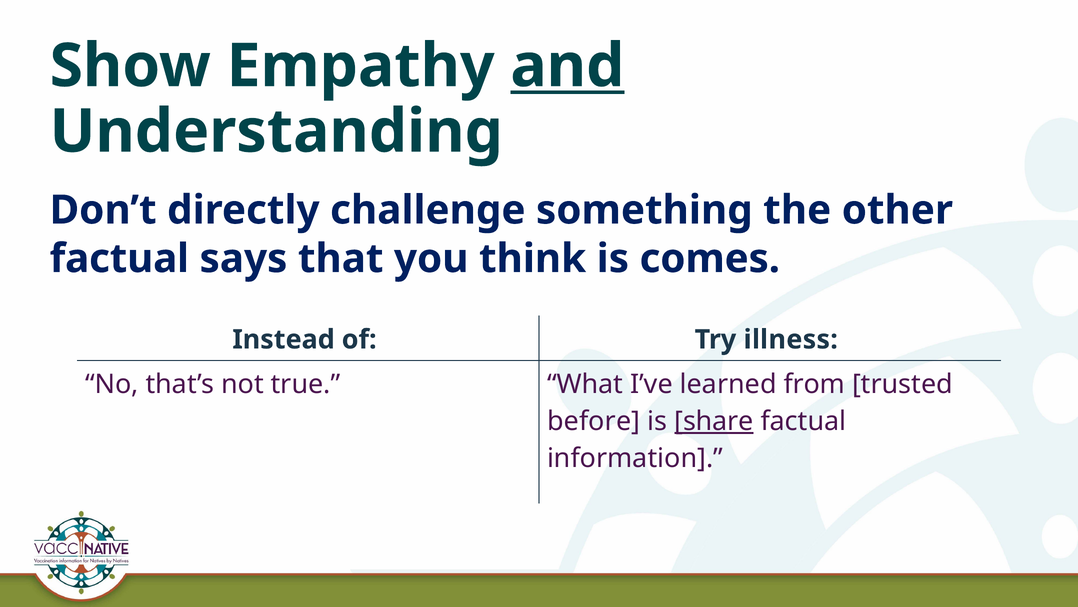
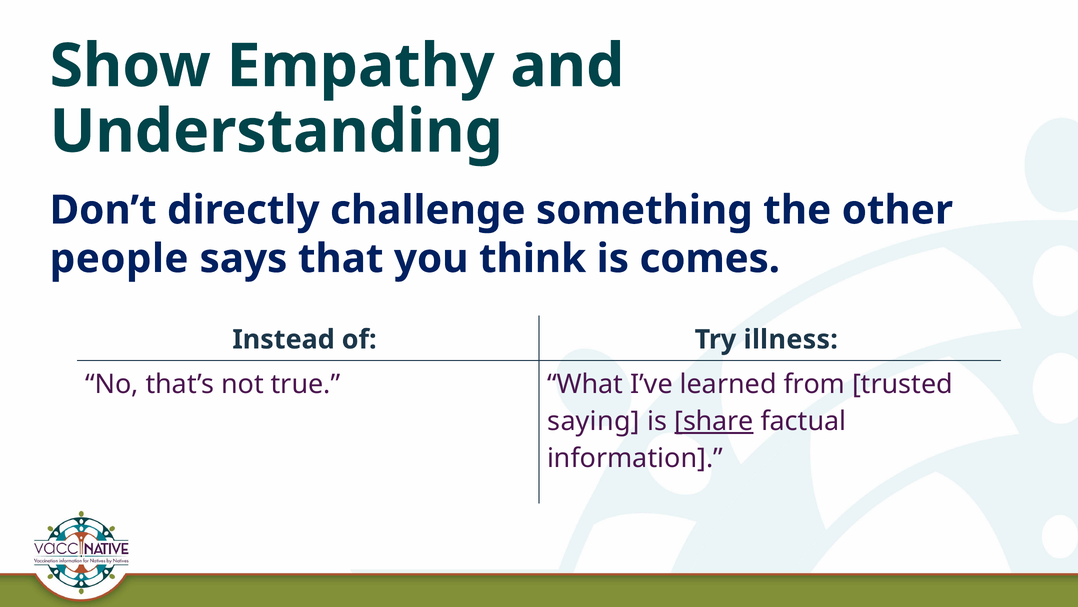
and underline: present -> none (567, 66)
factual: factual -> people (119, 258)
before: before -> saying (594, 421)
